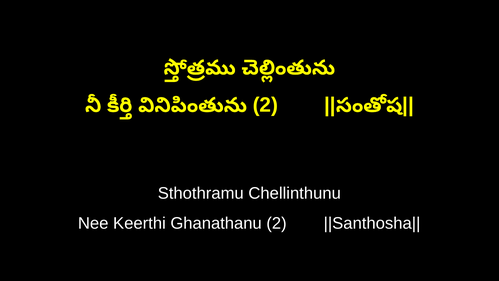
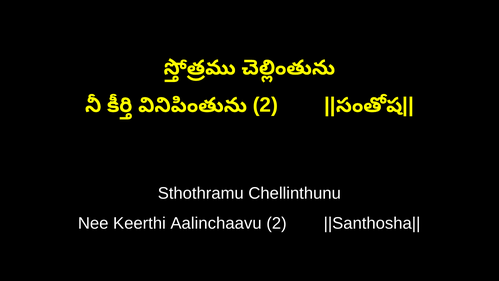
Ghanathanu: Ghanathanu -> Aalinchaavu (216, 223)
